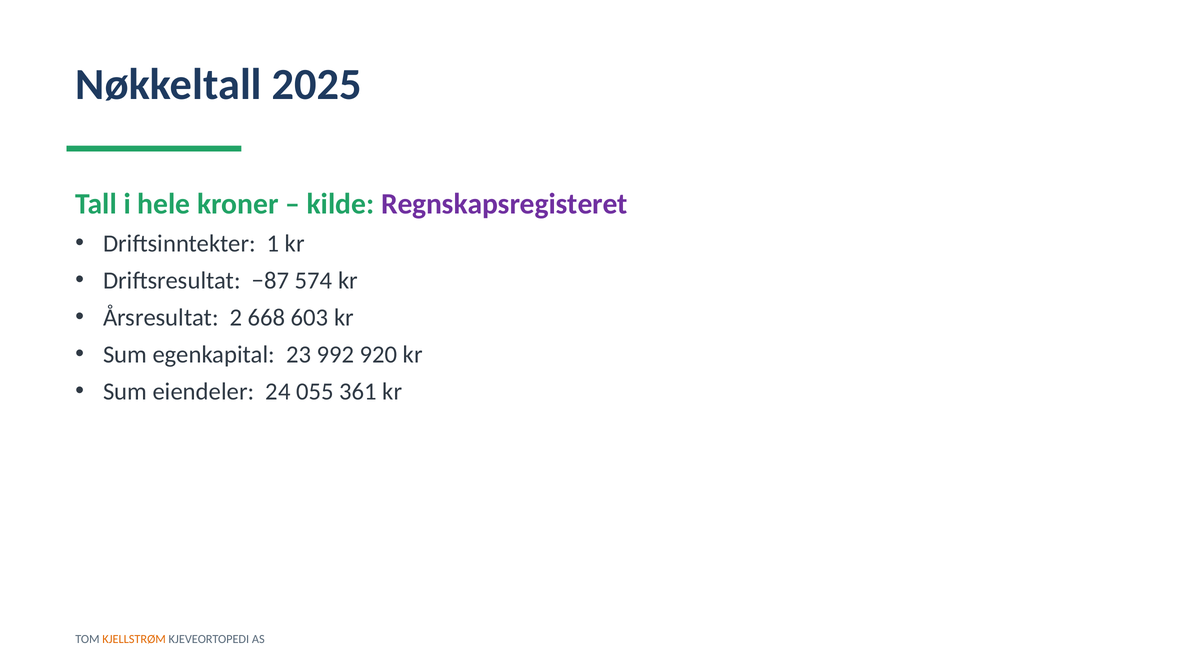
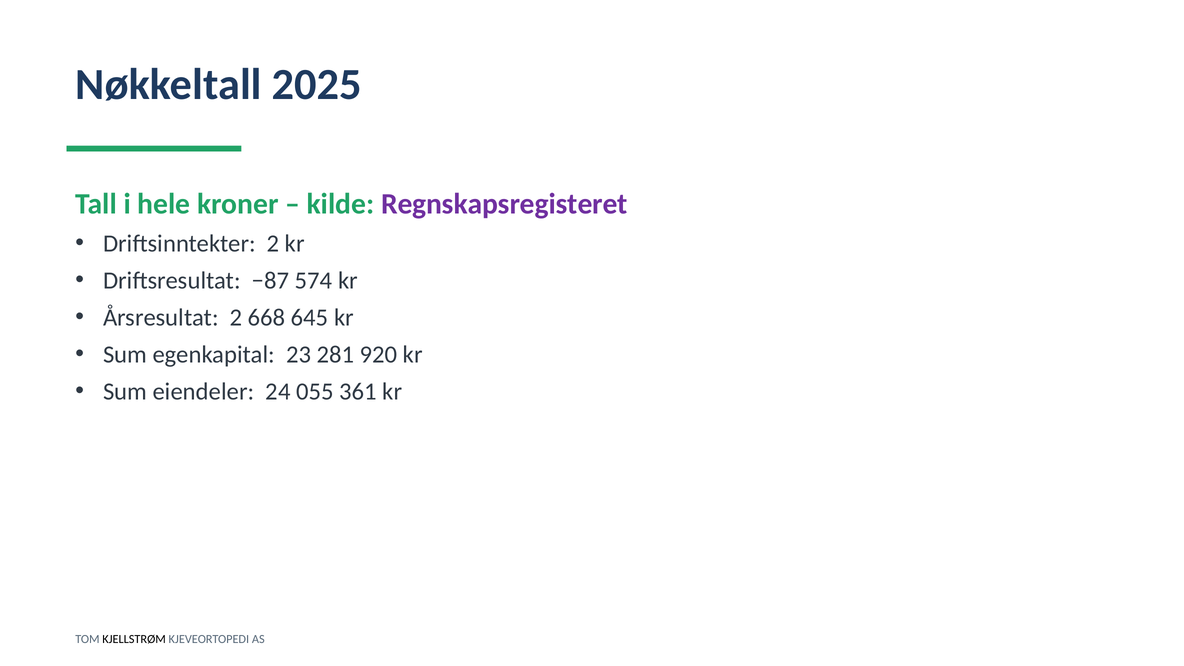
Driftsinntekter 1: 1 -> 2 (273, 243)
603: 603 -> 645 (310, 318)
992: 992 -> 281 (336, 355)
KJELLSTRØM colour: orange -> black (134, 639)
